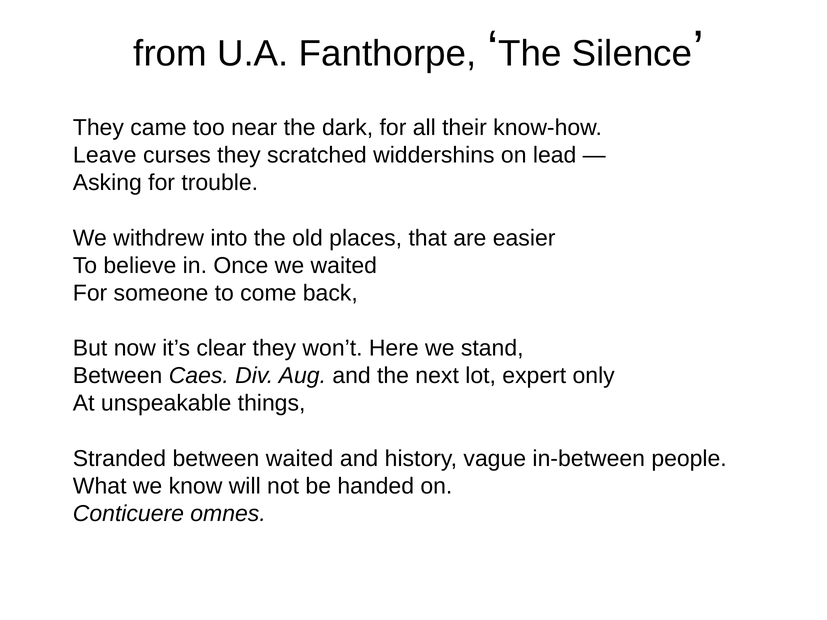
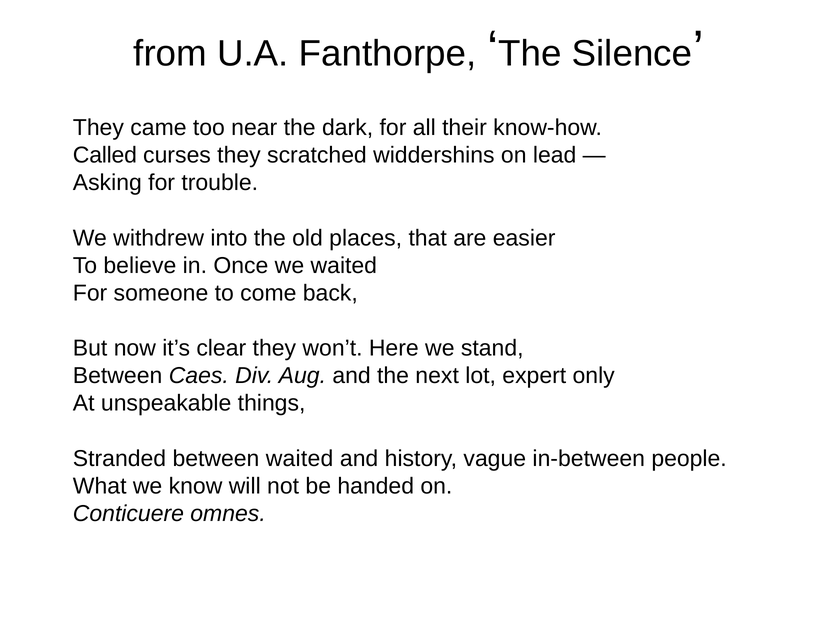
Leave: Leave -> Called (105, 155)
